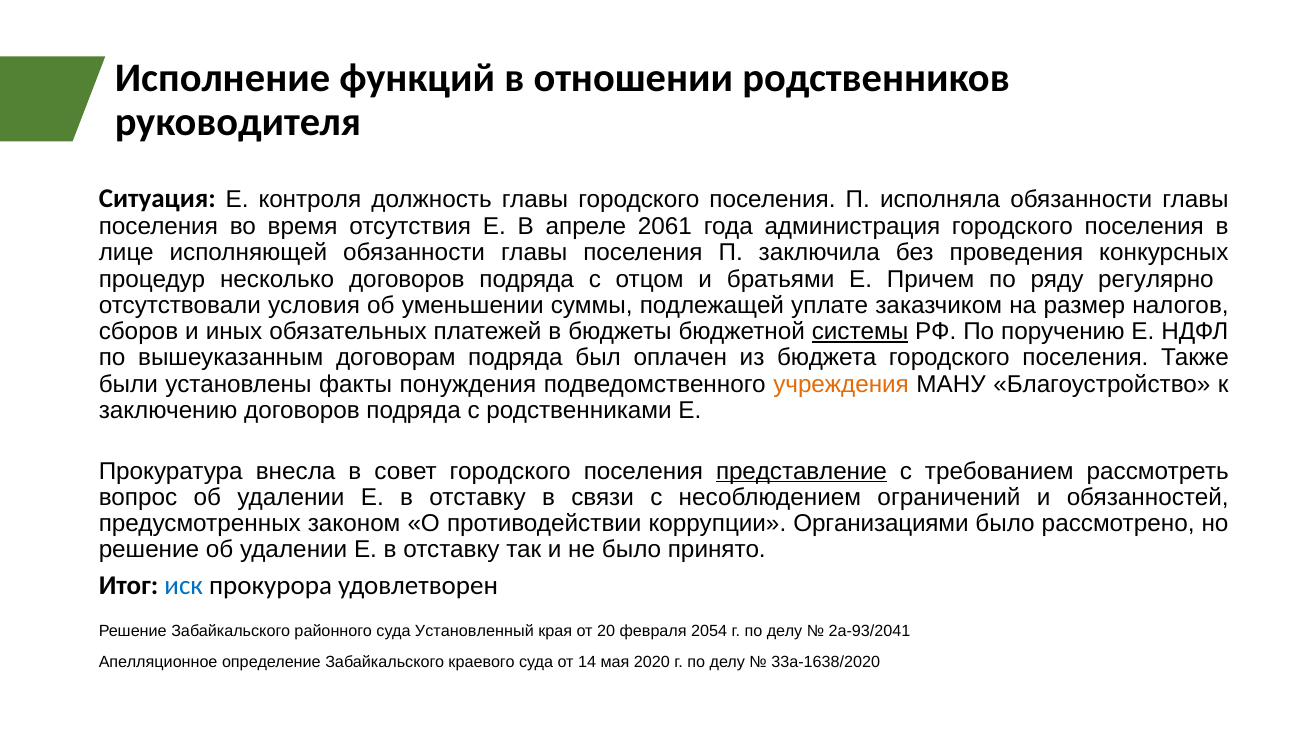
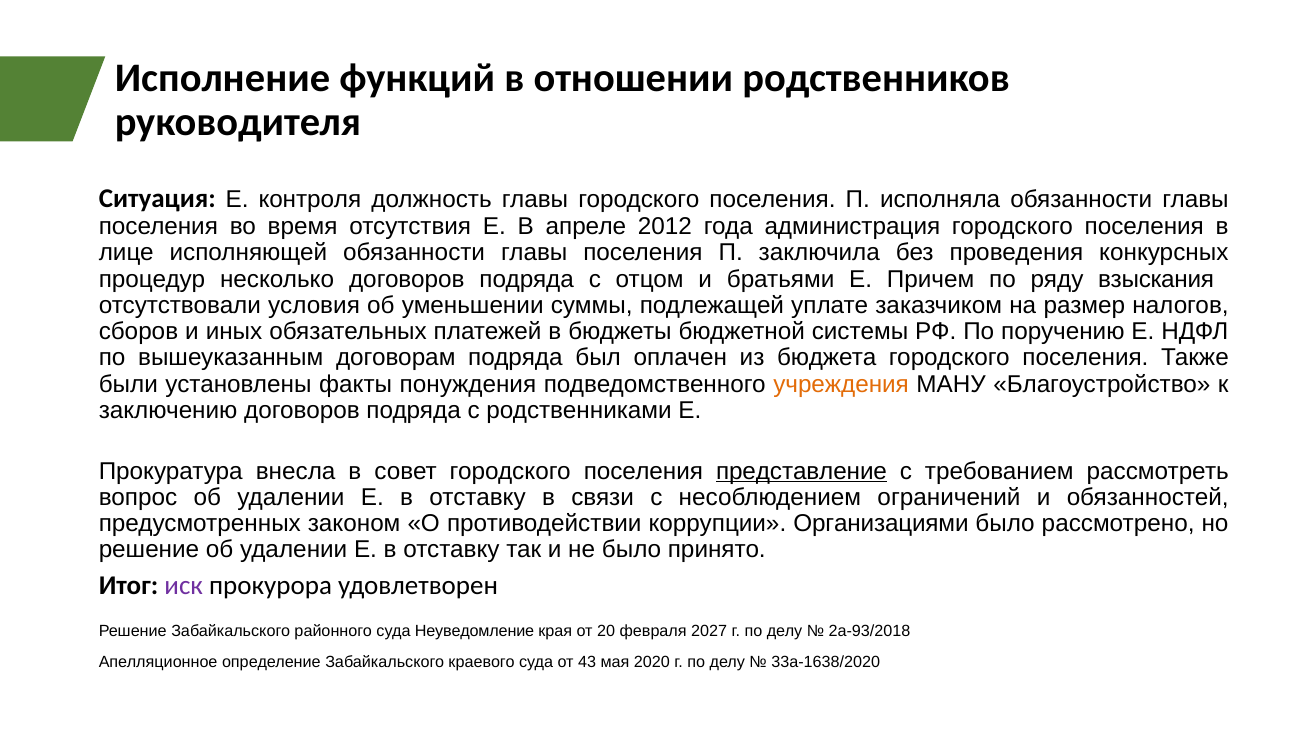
2061: 2061 -> 2012 (665, 227)
регулярно: регулярно -> взыскания (1156, 279)
системы underline: present -> none (860, 332)
иск colour: blue -> purple (184, 586)
Установленный: Установленный -> Неуведомление (475, 631)
2054: 2054 -> 2027 (709, 631)
2а-93/2041: 2а-93/2041 -> 2а-93/2018 (869, 631)
14: 14 -> 43 (587, 662)
